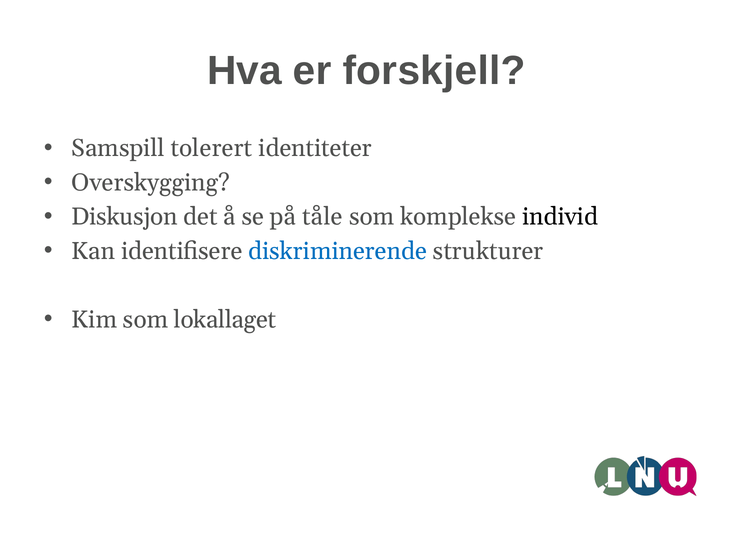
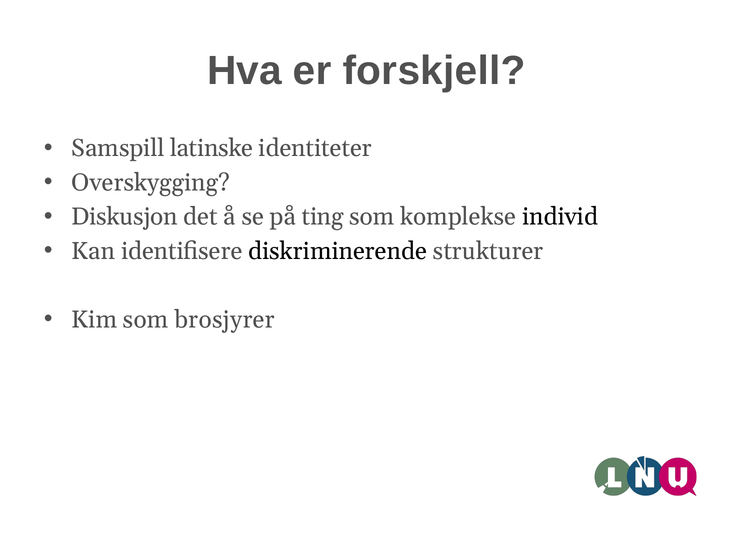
tolerert: tolerert -> latinske (212, 148)
tåle: tåle -> ting (323, 217)
diskriminerende colour: blue -> black (338, 251)
lokallaget: lokallaget -> brosjyrer (225, 319)
